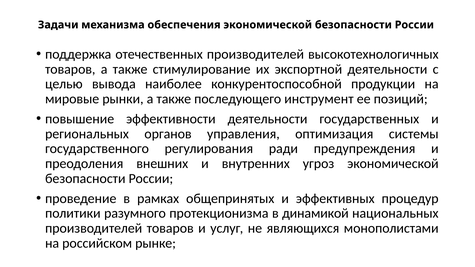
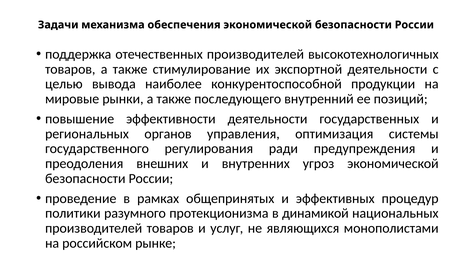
инструмент: инструмент -> внутренний (319, 99)
